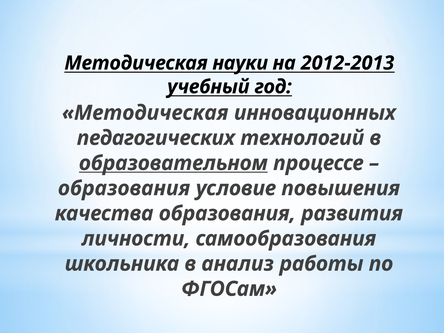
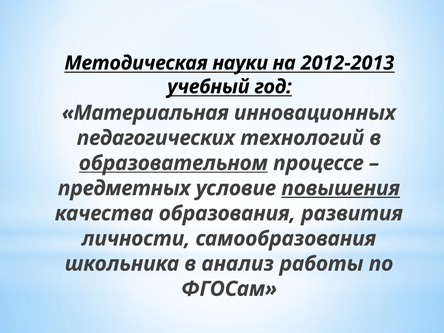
Методическая: Методическая -> Материальная (145, 113)
образования: образования -> предметных (124, 188)
повышения underline: none -> present (341, 188)
